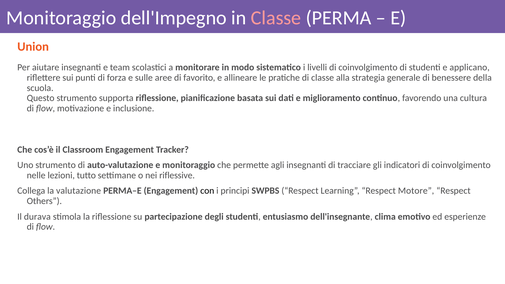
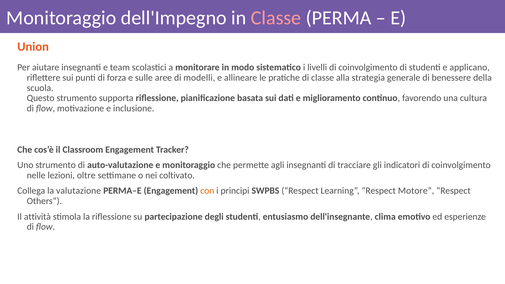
favorito: favorito -> modelli (199, 78)
tutto: tutto -> oltre (86, 175)
riflessive: riflessive -> coltivato (177, 175)
con colour: black -> orange (207, 191)
durava: durava -> attività (37, 217)
